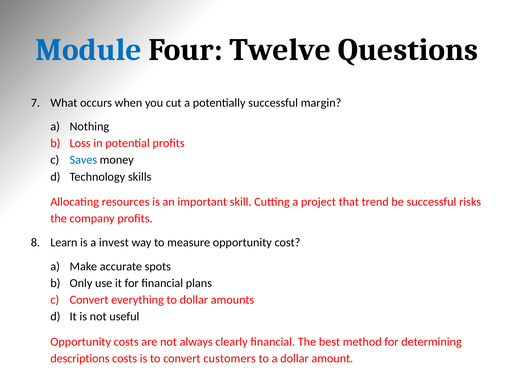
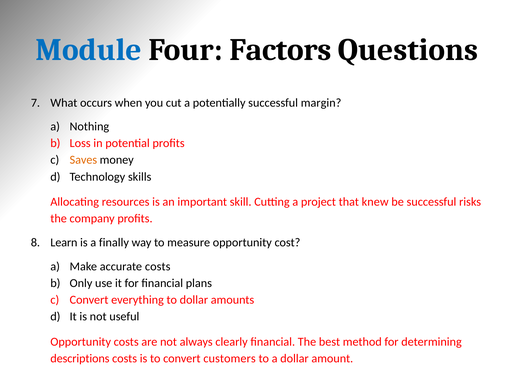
Twelve: Twelve -> Factors (280, 50)
Saves colour: blue -> orange (83, 160)
trend: trend -> knew (375, 202)
invest: invest -> finally (114, 243)
accurate spots: spots -> costs (158, 267)
